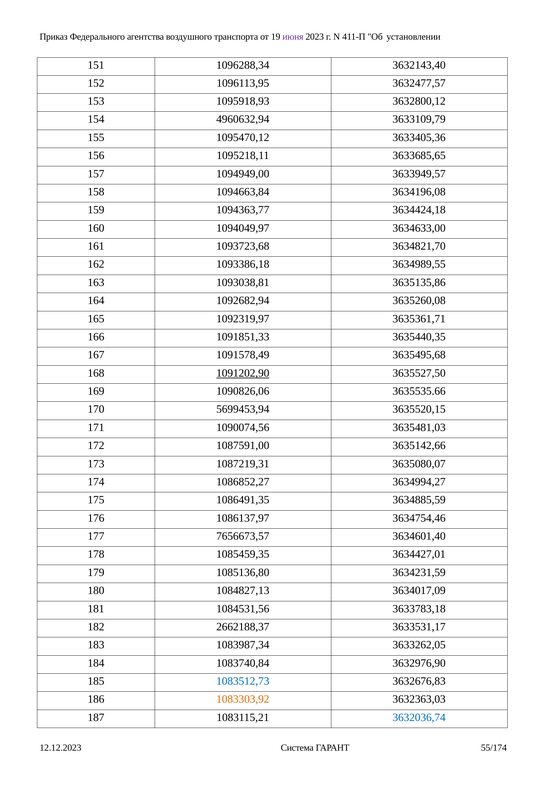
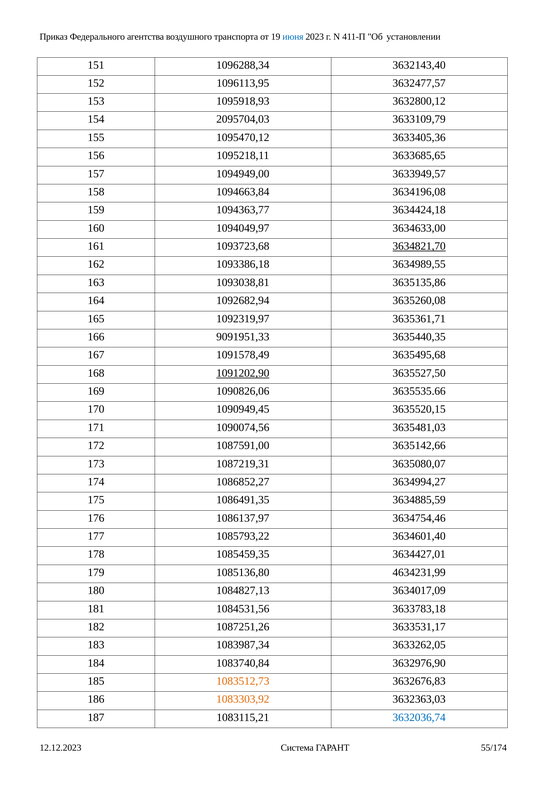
июня colour: purple -> blue (293, 37)
4960632,94: 4960632,94 -> 2095704,03 (243, 119)
3634821,70 underline: none -> present (419, 246)
1091851,33: 1091851,33 -> 9091951,33 (243, 337)
5699453,94: 5699453,94 -> 1090949,45 (243, 409)
7656673,57: 7656673,57 -> 1085793,22 (243, 536)
3634231,59: 3634231,59 -> 4634231,99 (419, 572)
2662188,37: 2662188,37 -> 1087251,26 (243, 626)
1083512,73 colour: blue -> orange (243, 681)
